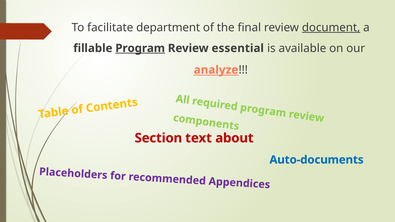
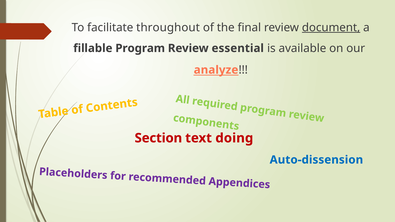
department: department -> throughout (168, 28)
Program underline: present -> none (140, 48)
about: about -> doing (234, 138)
Auto-documents: Auto-documents -> Auto-dissension (316, 160)
